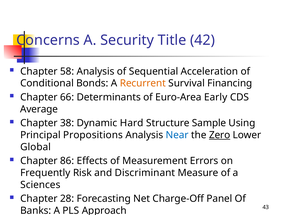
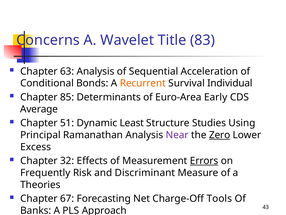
Security: Security -> Wavelet (127, 40)
42: 42 -> 83 (203, 40)
58: 58 -> 63 (67, 71)
Financing: Financing -> Individual (230, 83)
66: 66 -> 85 (67, 97)
38: 38 -> 51 (67, 123)
Hard: Hard -> Least (132, 123)
Sample: Sample -> Studies (209, 123)
Propositions: Propositions -> Ramanathan (93, 135)
Near colour: blue -> purple (177, 135)
Global: Global -> Excess (36, 147)
86: 86 -> 32 (67, 161)
Errors underline: none -> present (204, 161)
Sciences: Sciences -> Theories (40, 184)
28: 28 -> 67 (67, 198)
Panel: Panel -> Tools (219, 198)
